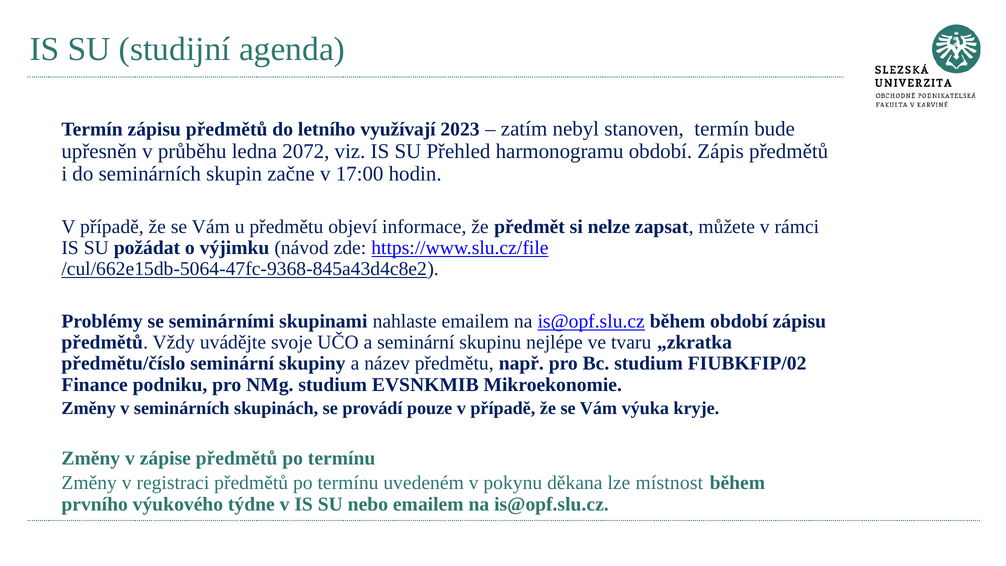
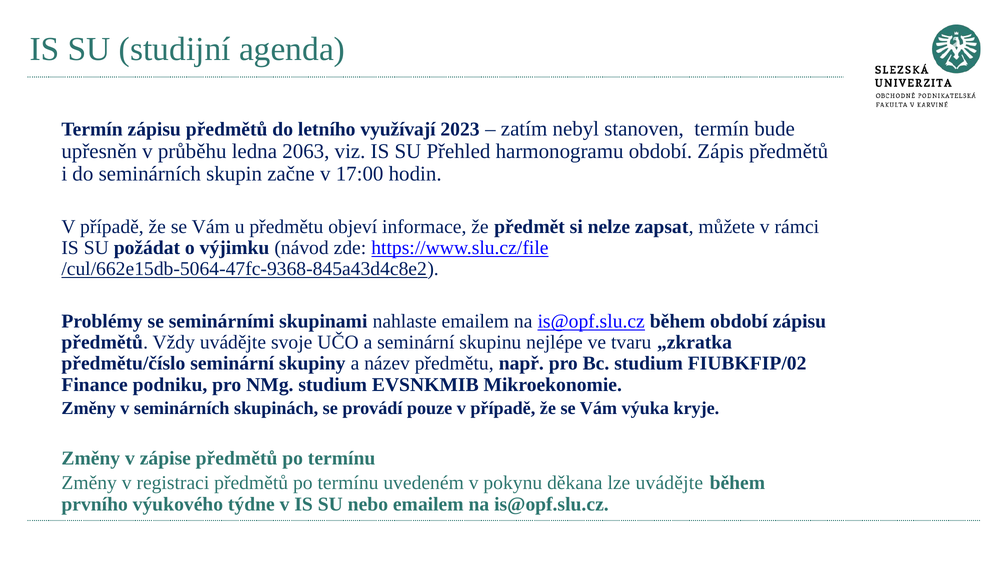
2072: 2072 -> 2063 (306, 151)
lze místnost: místnost -> uvádějte (669, 483)
